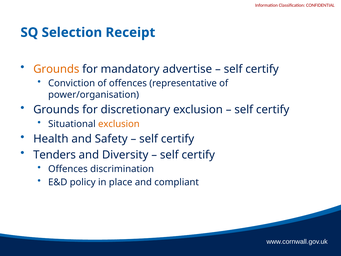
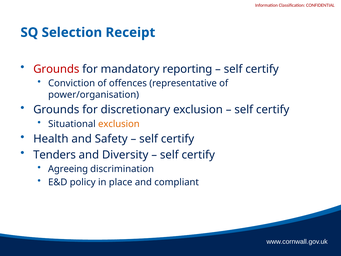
Grounds colour: orange -> red (56, 69)
advertise: advertise -> reporting (187, 69)
Offences: Offences -> Agreeing (68, 169)
